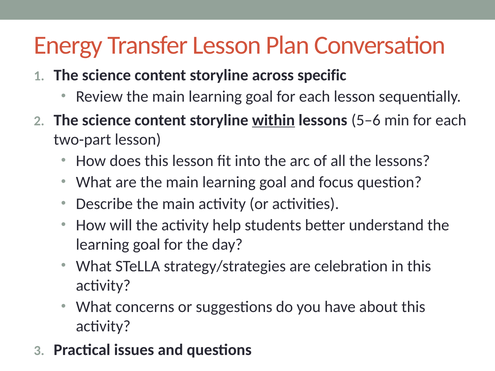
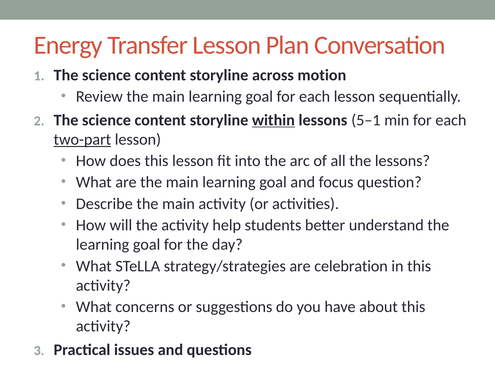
specific: specific -> motion (322, 75)
5–6: 5–6 -> 5–1 (366, 120)
two-part underline: none -> present (82, 140)
